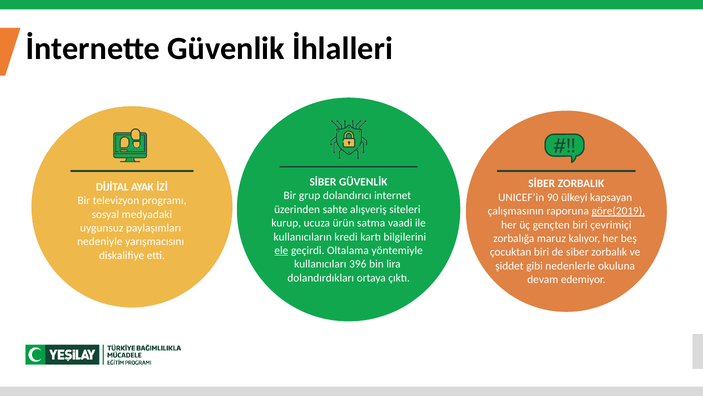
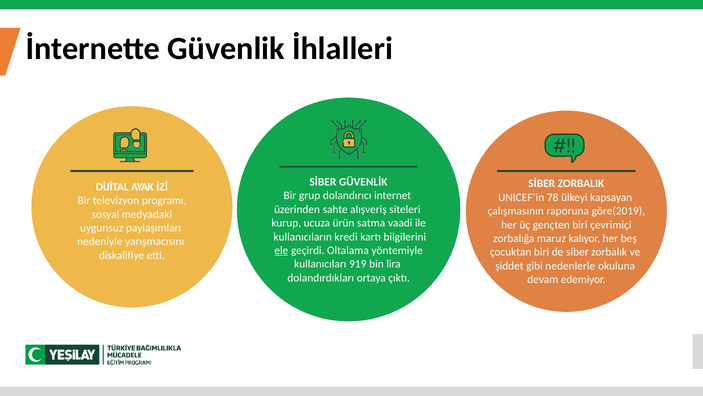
90: 90 -> 78 (553, 197)
göre(2019 underline: present -> none (618, 211)
396: 396 -> 919 (358, 264)
